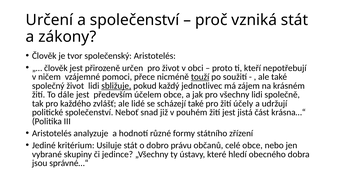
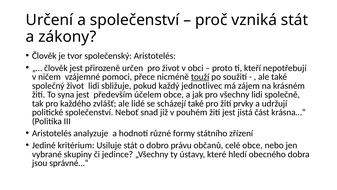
sbližuje underline: present -> none (116, 86)
dále: dále -> syna (66, 94)
účely: účely -> prvky (243, 103)
